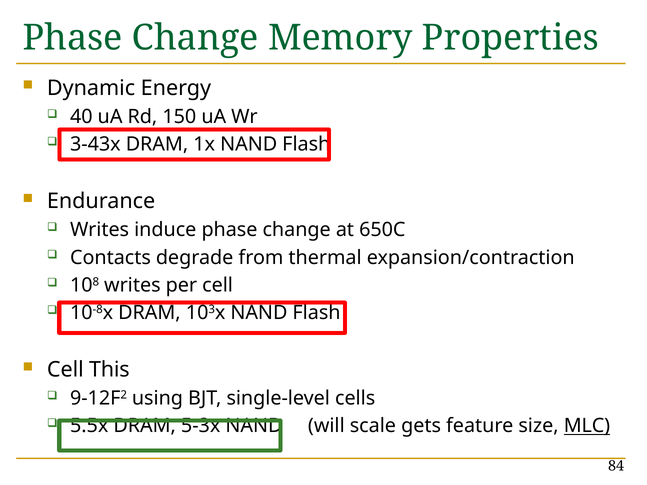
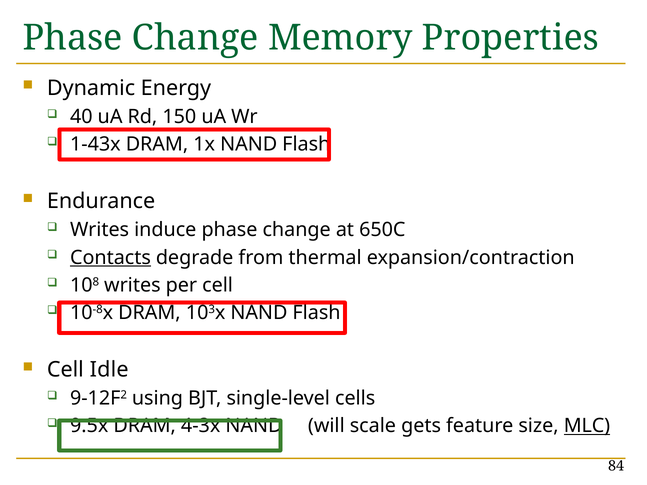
3-43x: 3-43x -> 1-43x (95, 145)
Contacts underline: none -> present (110, 258)
This: This -> Idle (109, 370)
5.5x: 5.5x -> 9.5x (89, 426)
5-3x: 5-3x -> 4-3x (201, 426)
